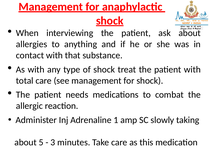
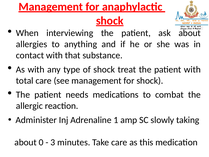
5: 5 -> 0 (41, 142)
